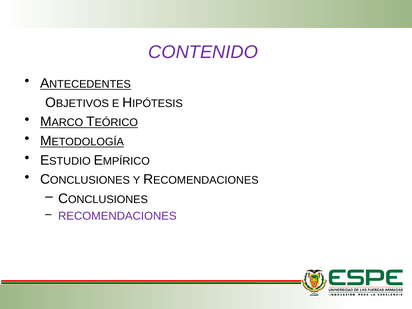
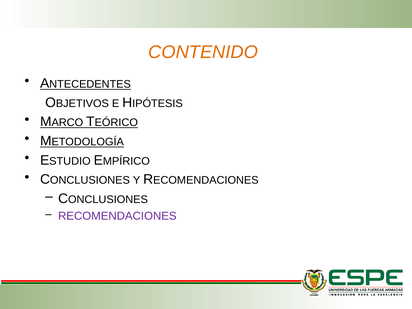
CONTENIDO colour: purple -> orange (203, 52)
